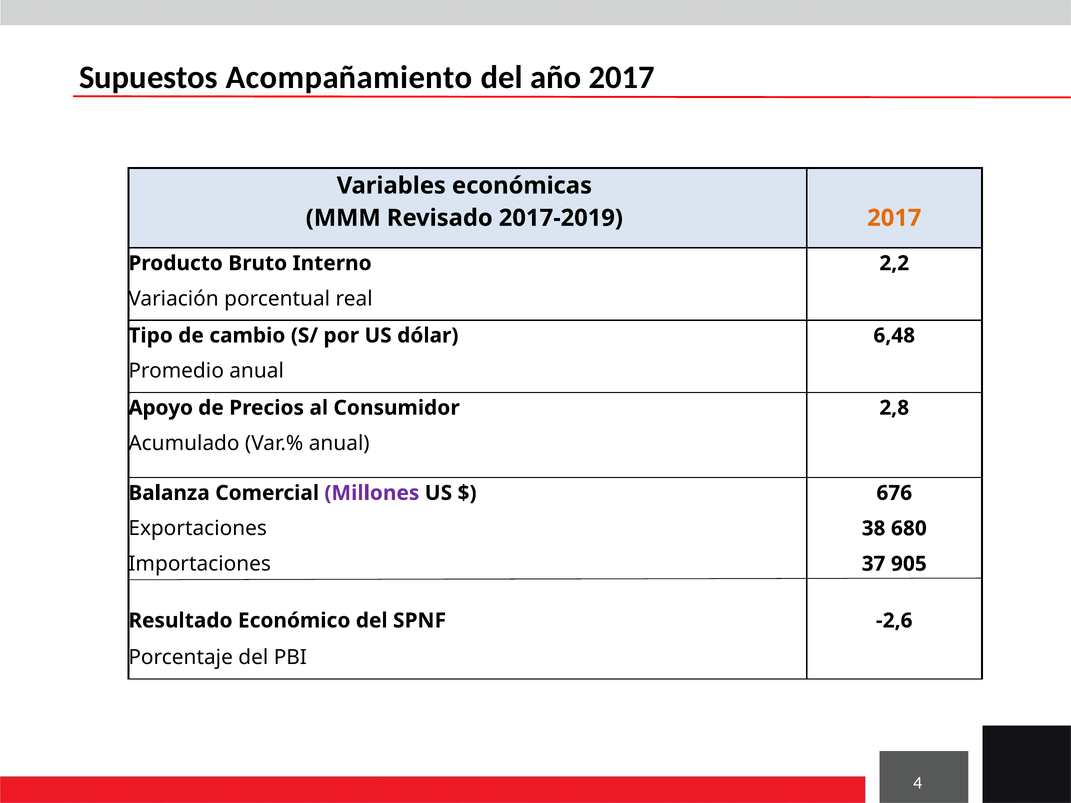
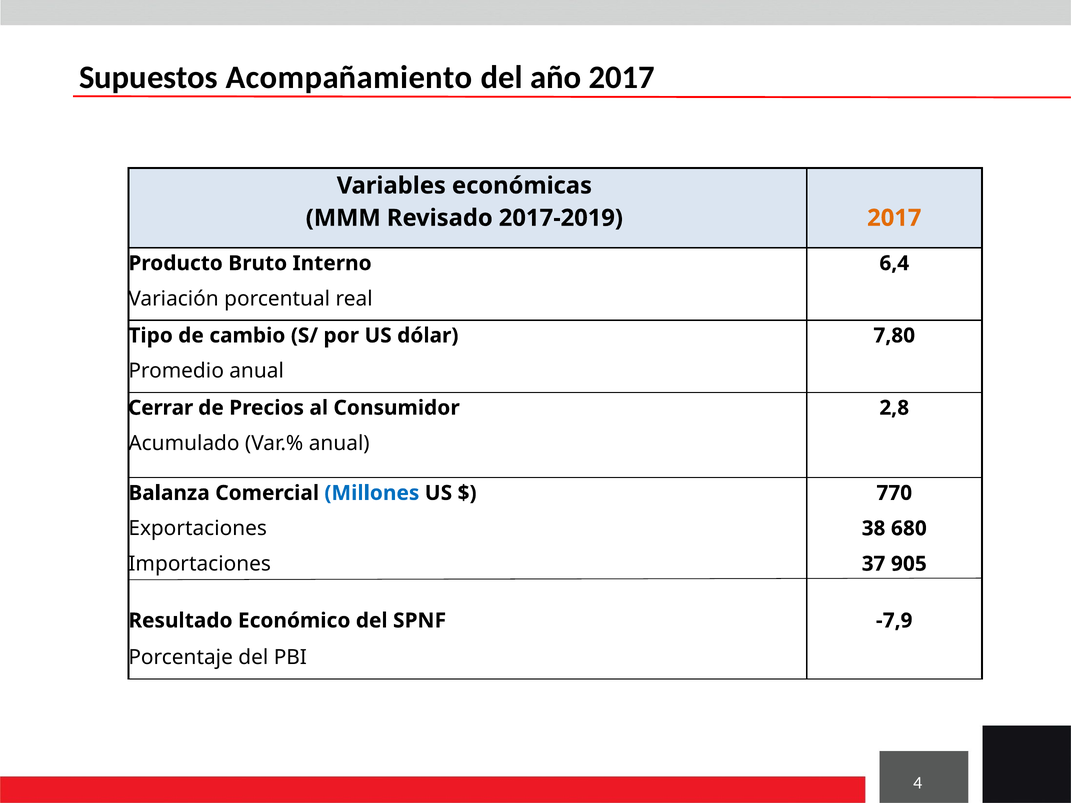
2,2: 2,2 -> 6,4 (894, 263)
6,48: 6,48 -> 7,80 (894, 336)
Apoyo: Apoyo -> Cerrar (161, 408)
Millones colour: purple -> blue (372, 493)
676: 676 -> 770 (894, 493)
-2,6: -2,6 -> -7,9 (894, 621)
